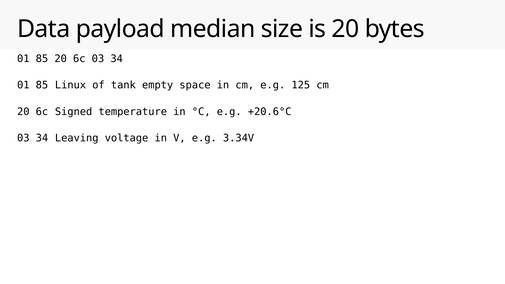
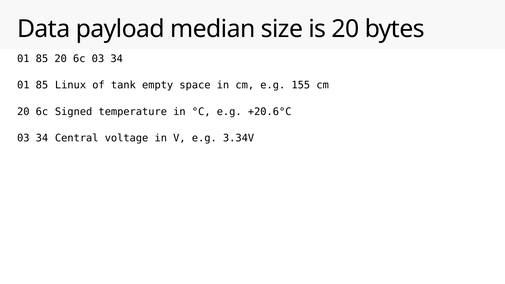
125: 125 -> 155 (301, 85)
Leaving: Leaving -> Central (77, 138)
